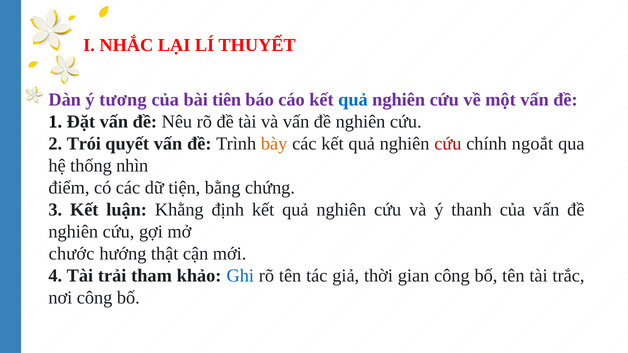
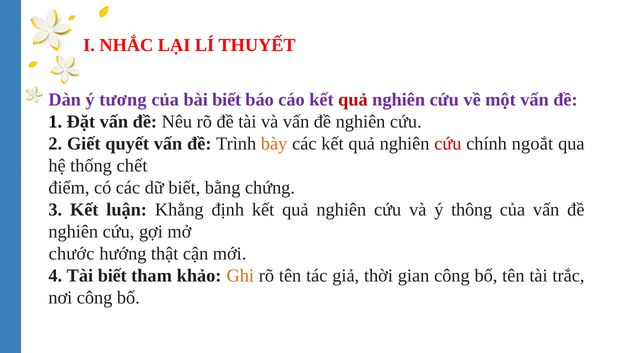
bài tiên: tiên -> biết (227, 100)
quả colour: blue -> red (353, 100)
Trói: Trói -> Giết (84, 144)
nhìn: nhìn -> chết (132, 166)
dữ tiện: tiện -> biết (184, 188)
thanh: thanh -> thông (472, 210)
Tài trải: trải -> biết (112, 276)
Ghi colour: blue -> orange (240, 276)
